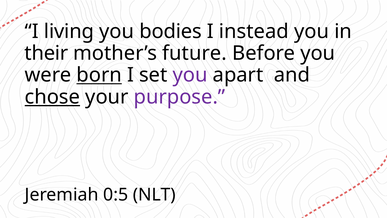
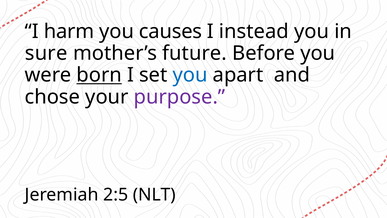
living: living -> harm (69, 31)
bodies: bodies -> causes (171, 31)
their: their -> sure (46, 53)
you colour: purple -> blue (190, 75)
chose underline: present -> none (52, 97)
0:5: 0:5 -> 2:5 (116, 195)
